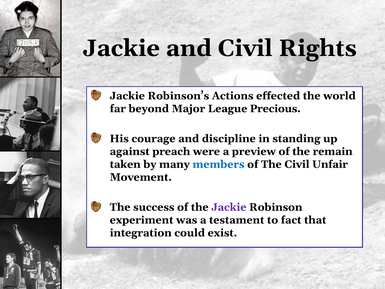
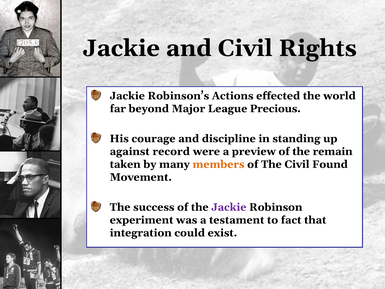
preach: preach -> record (171, 151)
members colour: blue -> orange (218, 164)
Unfair: Unfair -> Found (330, 164)
